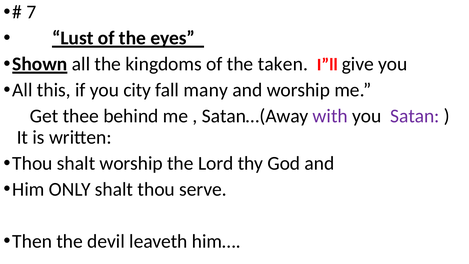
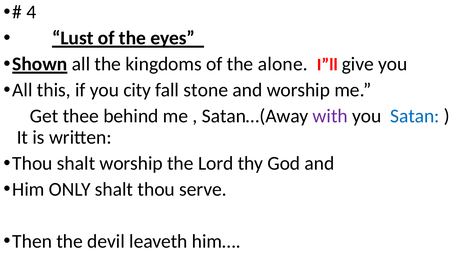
7: 7 -> 4 (31, 12)
taken: taken -> alone (283, 64)
many: many -> stone (206, 90)
Satan colour: purple -> blue (415, 116)
